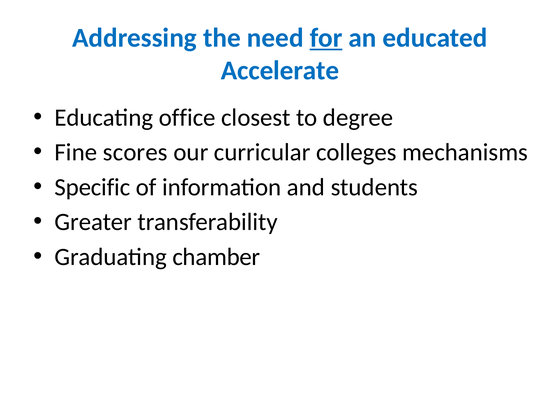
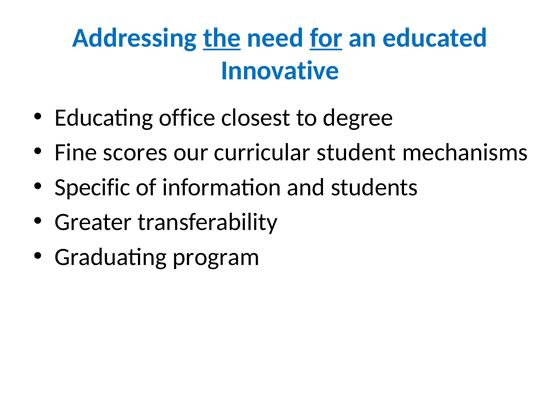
the underline: none -> present (222, 38)
Accelerate: Accelerate -> Innovative (280, 71)
colleges: colleges -> student (356, 152)
chamber: chamber -> program (216, 257)
